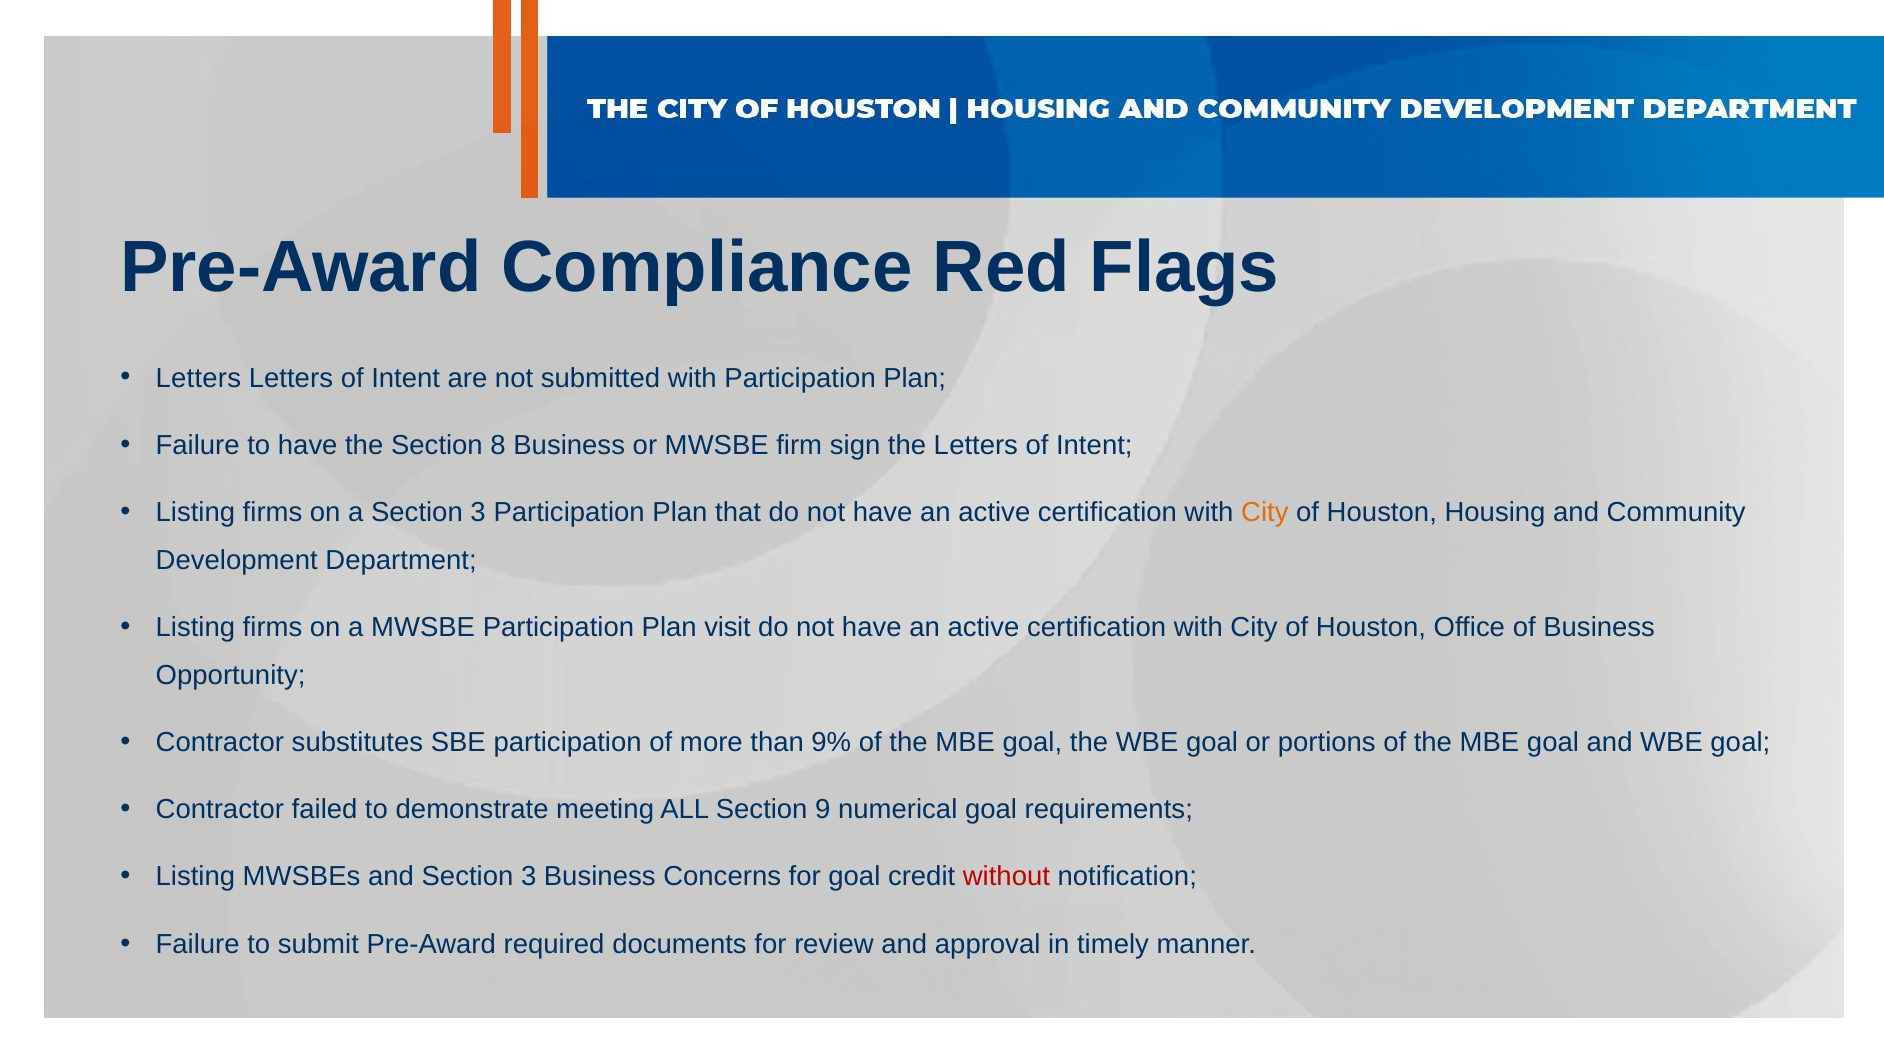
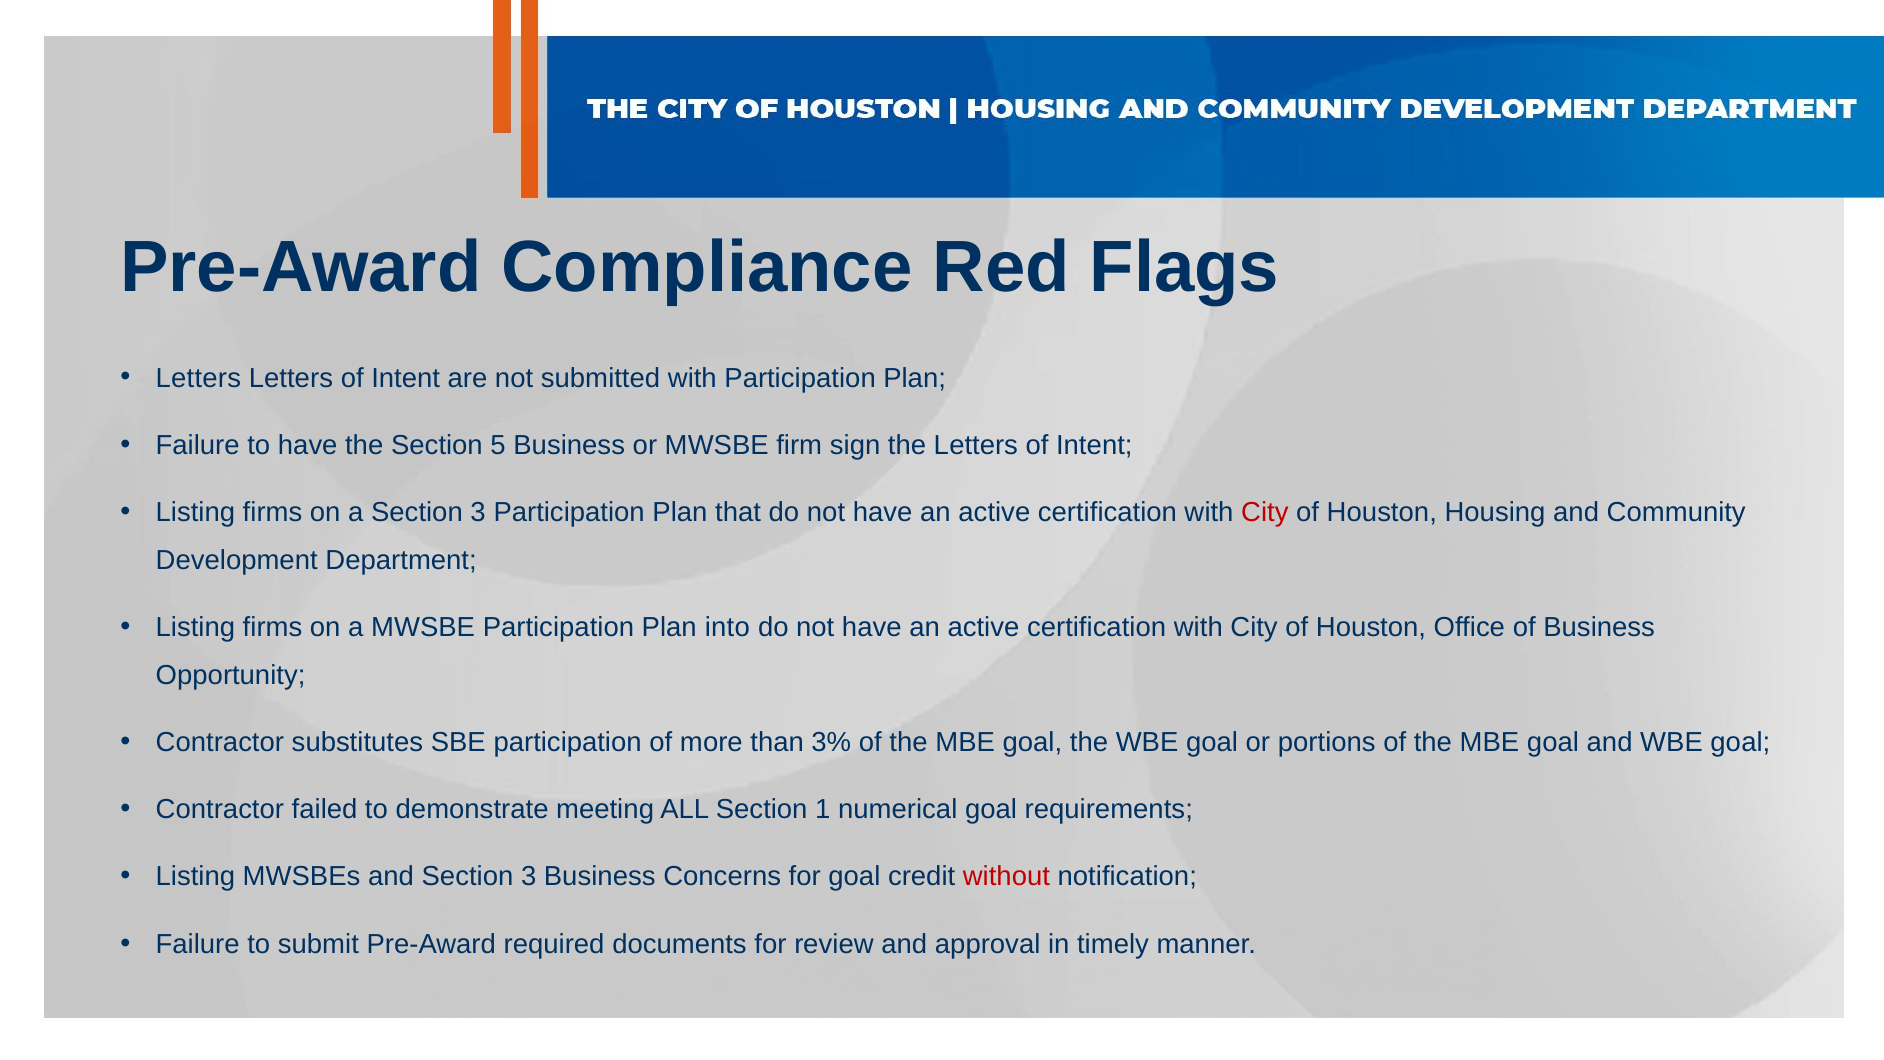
8: 8 -> 5 (498, 445)
City colour: orange -> red (1265, 512)
visit: visit -> into (727, 627)
9%: 9% -> 3% (831, 742)
9: 9 -> 1 (823, 809)
